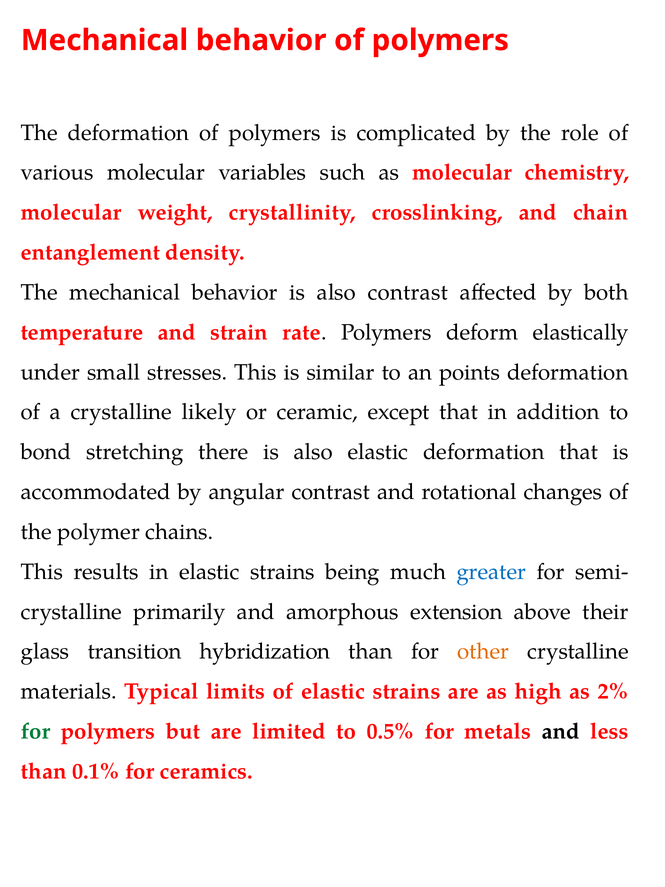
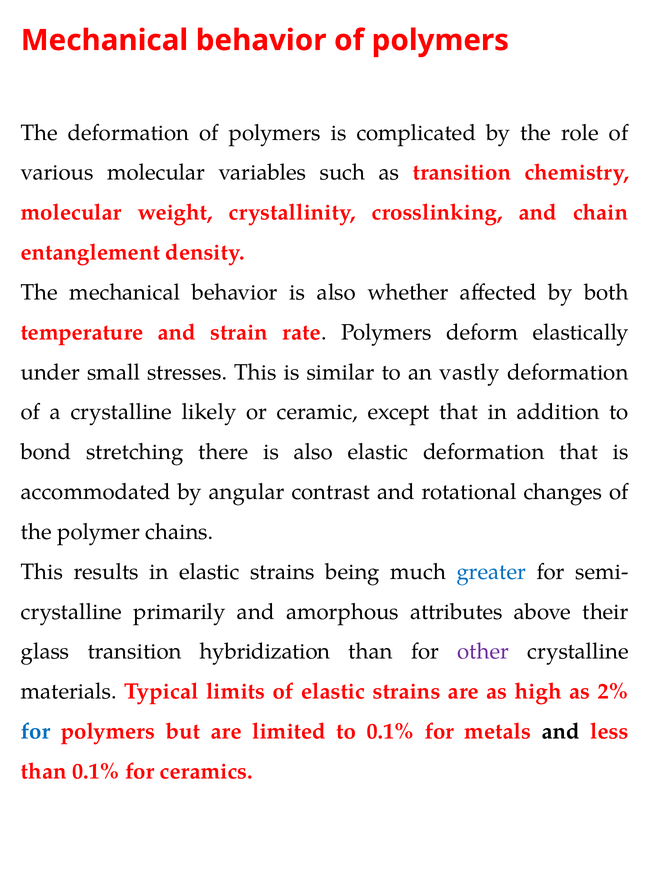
as molecular: molecular -> transition (462, 173)
also contrast: contrast -> whether (408, 292)
points: points -> vastly (469, 372)
extension: extension -> attributes (456, 612)
other colour: orange -> purple (483, 651)
for colour: green -> blue (35, 731)
to 0.5%: 0.5% -> 0.1% (390, 731)
